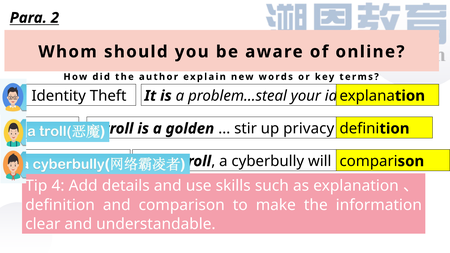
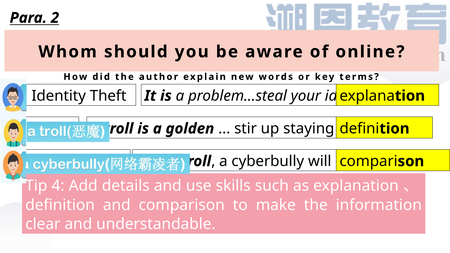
privacy: privacy -> staying (309, 129)
